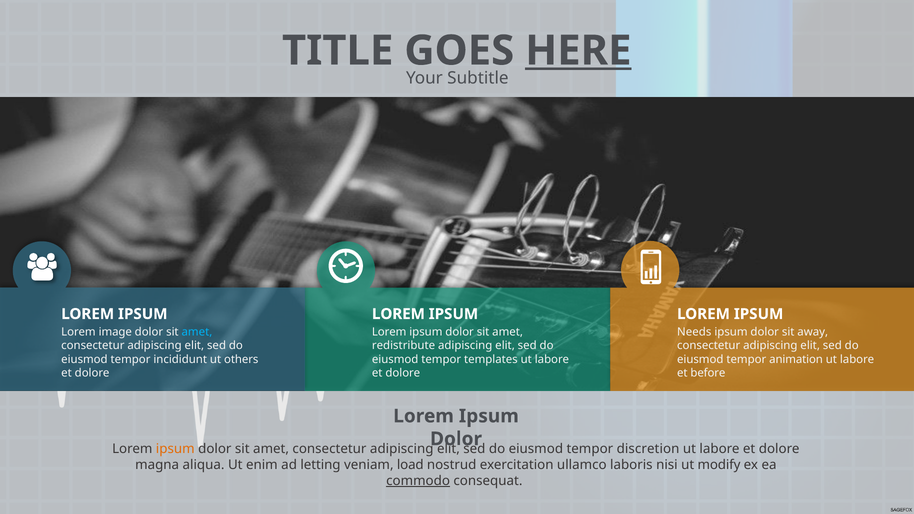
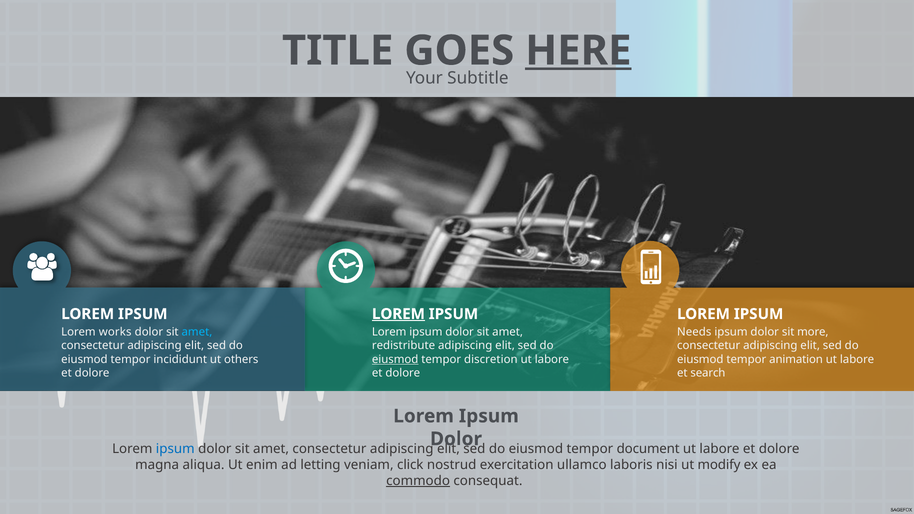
LOREM underline: none -> present (398, 314)
image: image -> works (115, 332)
away: away -> more (813, 332)
eiusmod underline: none -> present (395, 360)
templates: templates -> discretion (491, 360)
before: before -> search (708, 373)
ipsum colour: orange -> blue (175, 449)
discretion: discretion -> document (648, 449)
load: load -> click (410, 465)
